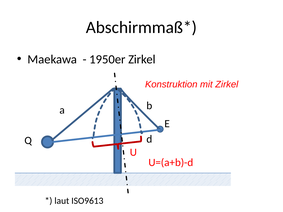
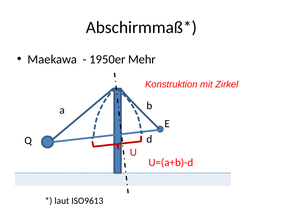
1950er Zirkel: Zirkel -> Mehr (142, 59)
